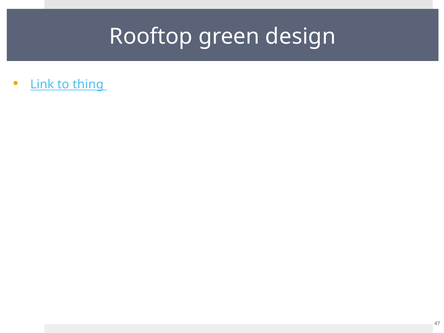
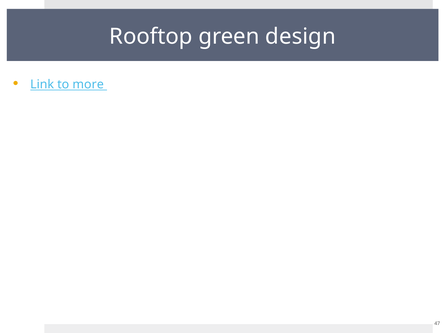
thing: thing -> more (88, 84)
